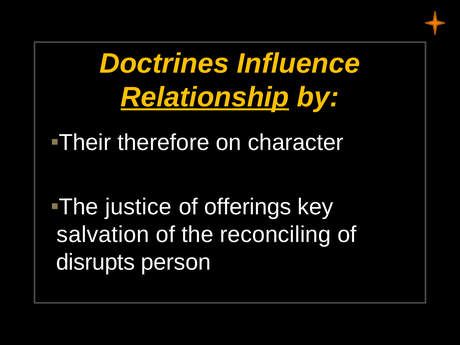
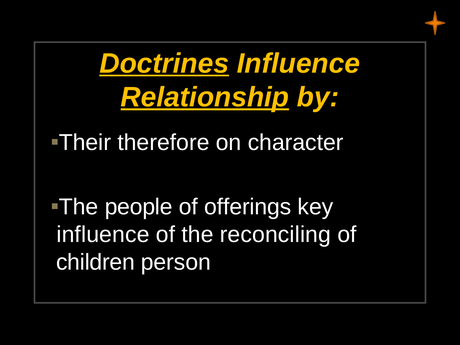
Doctrines underline: none -> present (164, 64)
justice: justice -> people (139, 207)
salvation: salvation -> influence (103, 235)
disrupts: disrupts -> children (95, 262)
